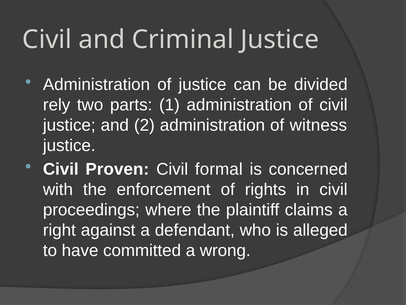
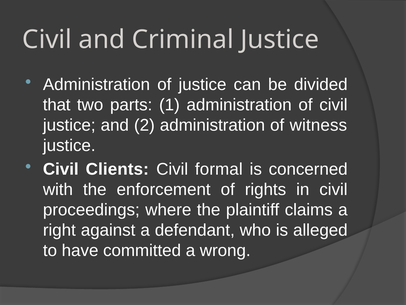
rely: rely -> that (57, 105)
Proven: Proven -> Clients (117, 169)
